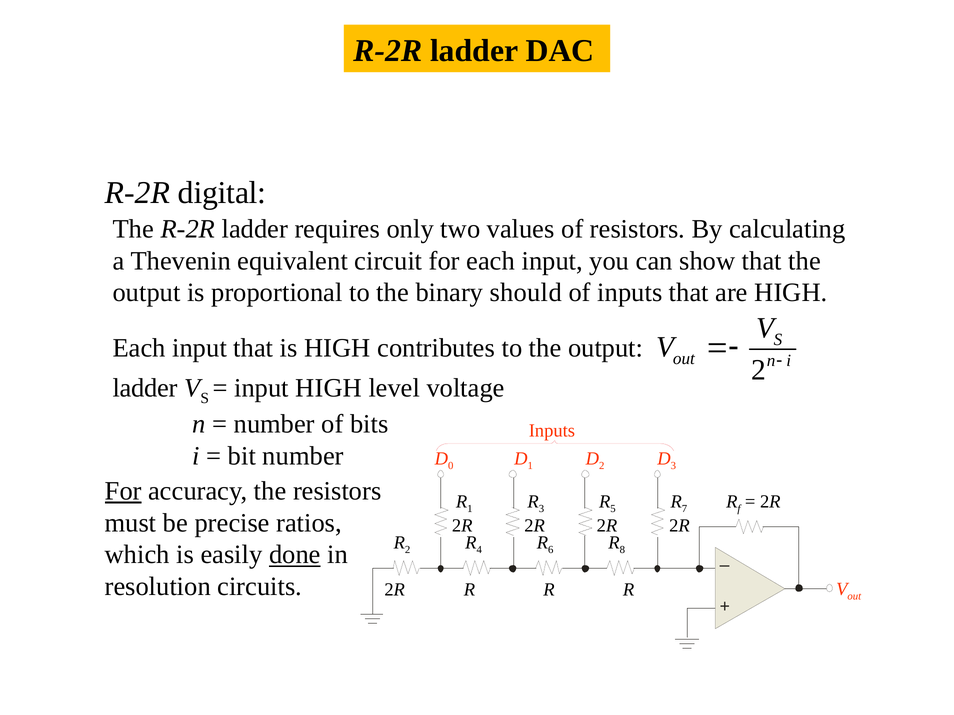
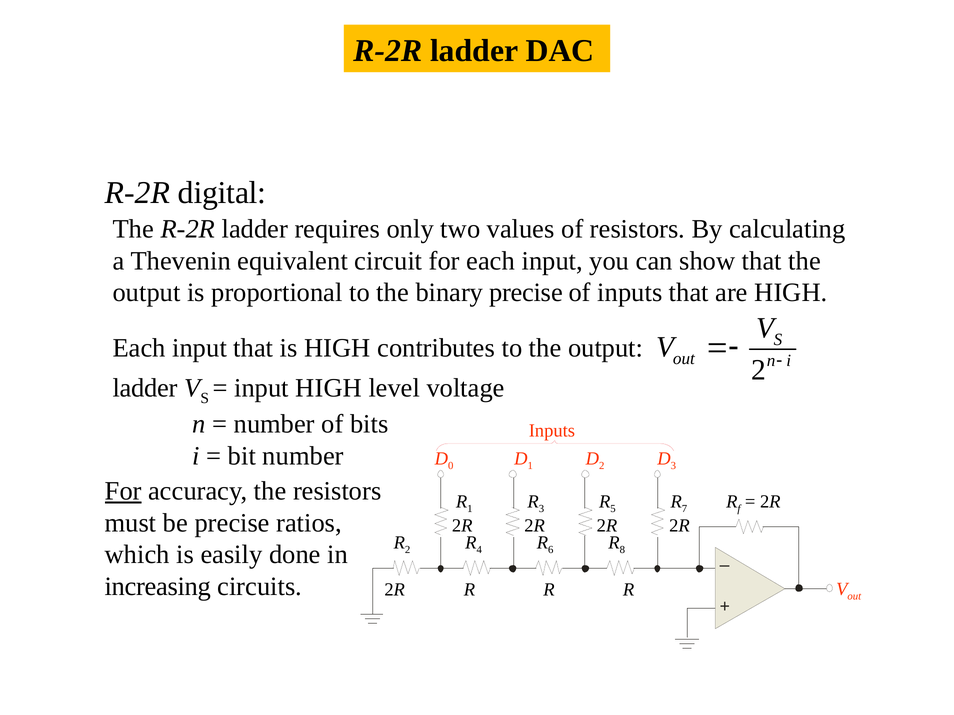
binary should: should -> precise (526, 293)
done underline: present -> none (295, 555)
resolution: resolution -> increasing (158, 587)
